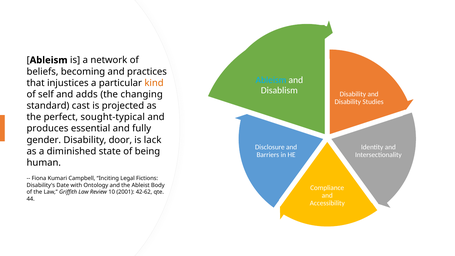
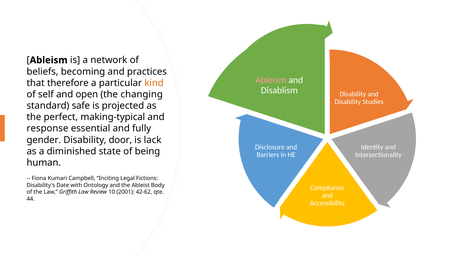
Ableism colour: light blue -> pink (271, 80)
injustices: injustices -> therefore (68, 83)
adds: adds -> open (87, 94)
cast: cast -> safe (81, 106)
sought-typical: sought-typical -> making-typical (113, 117)
produces: produces -> response (47, 128)
